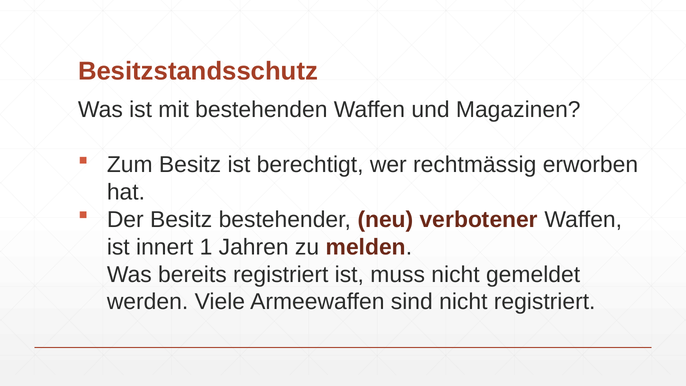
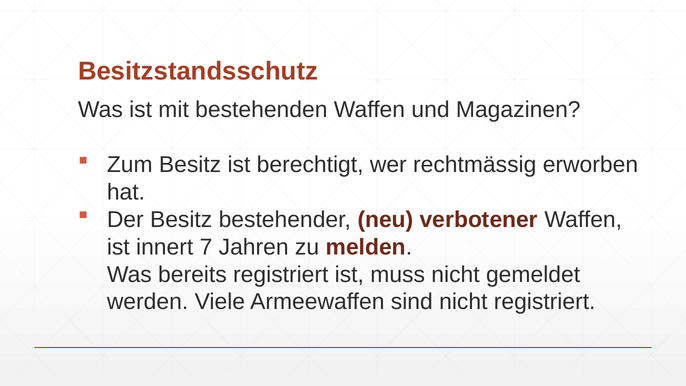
1: 1 -> 7 (206, 247)
